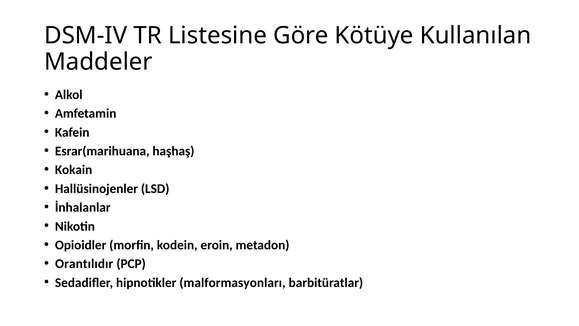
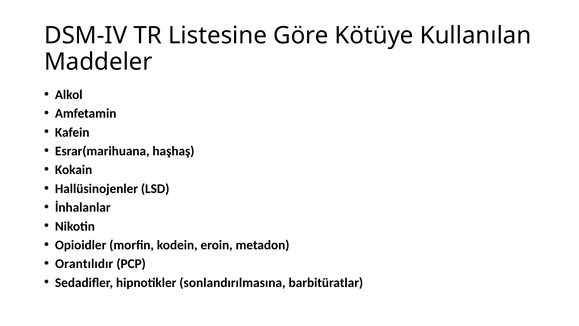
malformasyonları: malformasyonları -> sonlandırılmasına (232, 282)
